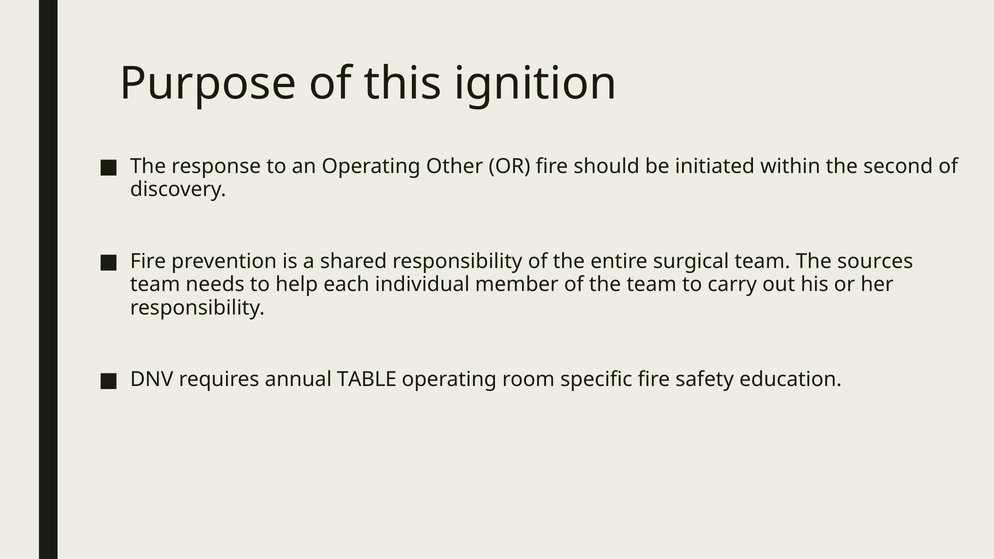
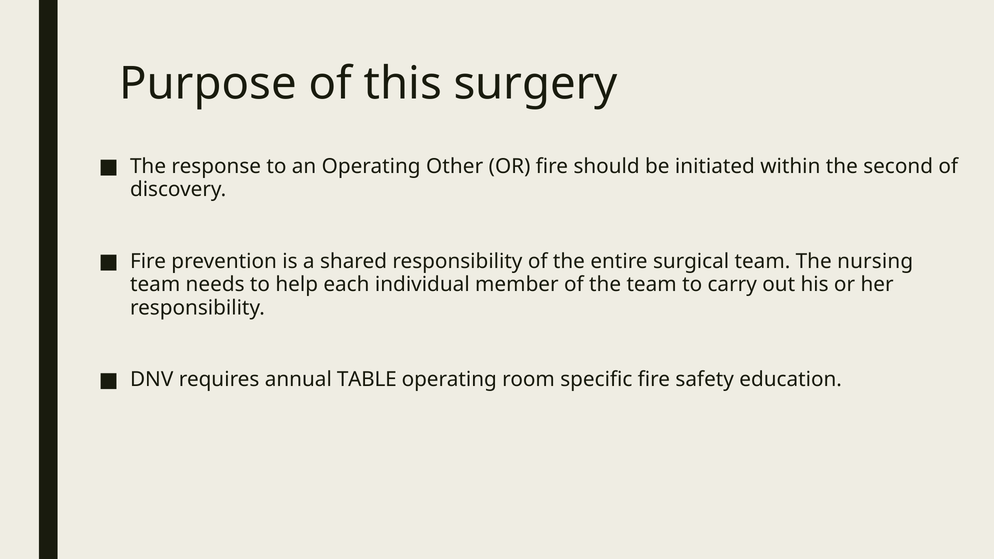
ignition: ignition -> surgery (536, 84)
sources: sources -> nursing (875, 261)
